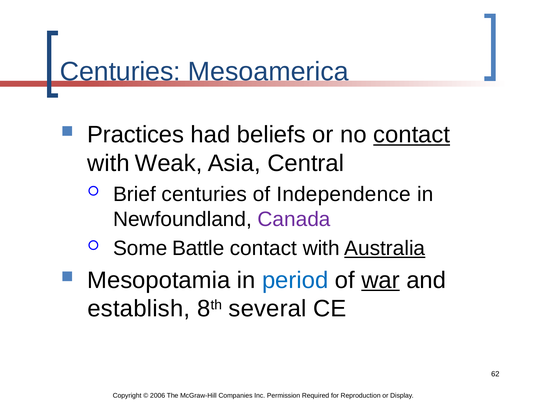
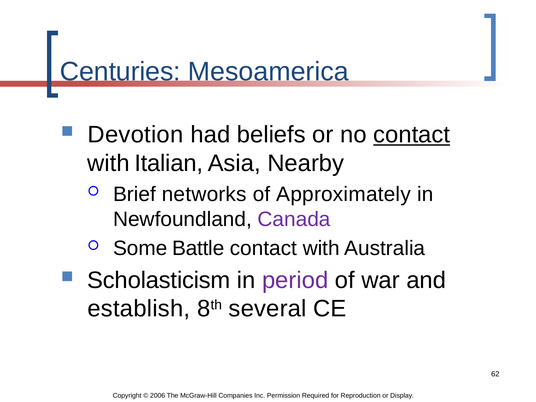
Practices: Practices -> Devotion (135, 135)
Weak: Weak -> Italian (169, 163)
Central: Central -> Nearby (306, 163)
Brief centuries: centuries -> networks (204, 194)
Independence: Independence -> Approximately (344, 194)
Australia underline: present -> none (385, 248)
Mesopotamia: Mesopotamia -> Scholasticism (159, 280)
period colour: blue -> purple (295, 280)
war underline: present -> none (381, 280)
